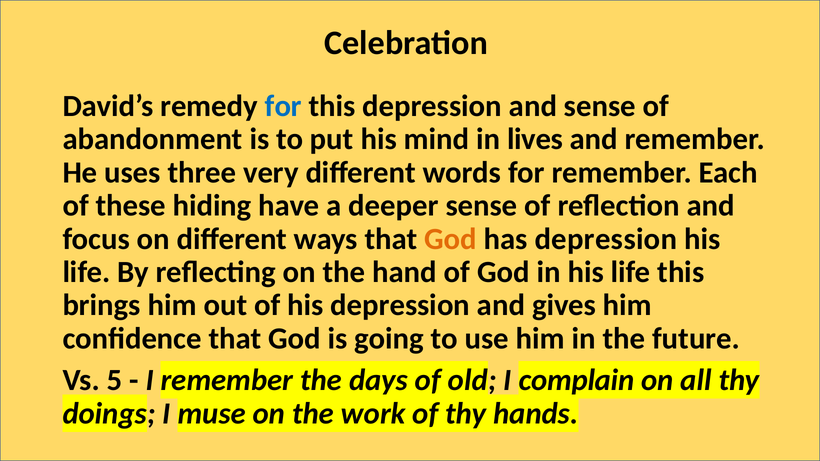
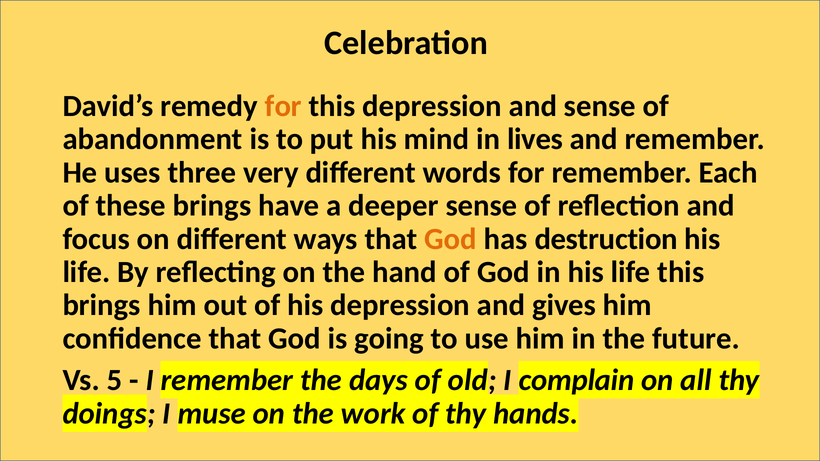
for colour: blue -> orange (283, 106)
these hiding: hiding -> brings (212, 206)
has depression: depression -> destruction (606, 239)
